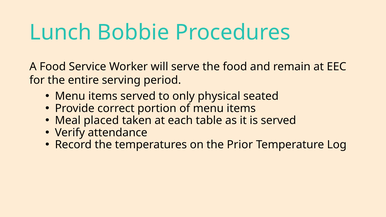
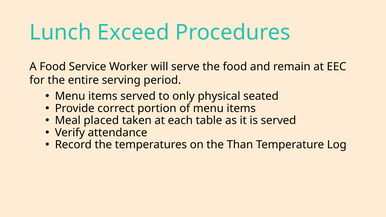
Bobbie: Bobbie -> Exceed (133, 32)
Prior: Prior -> Than (240, 145)
